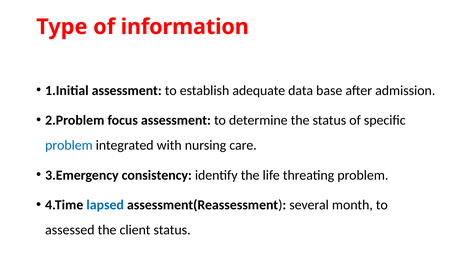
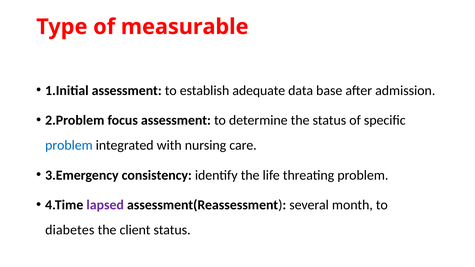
information: information -> measurable (185, 27)
lapsed colour: blue -> purple (105, 205)
assessed: assessed -> diabetes (70, 230)
